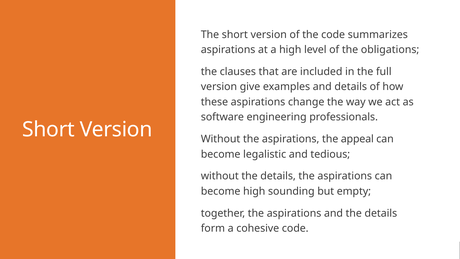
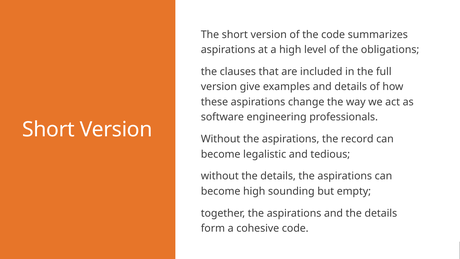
appeal: appeal -> record (357, 139)
